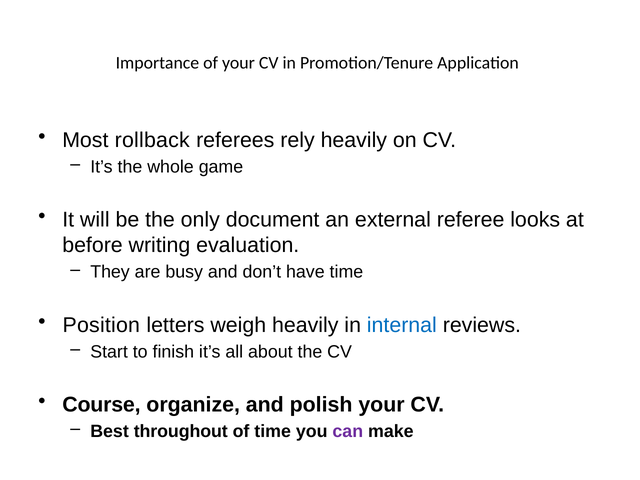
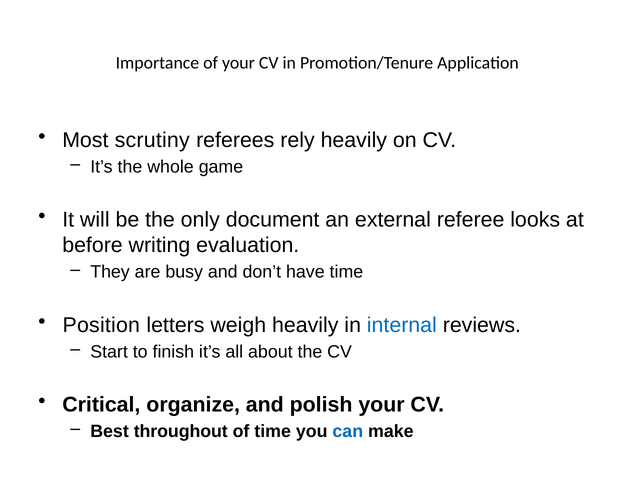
rollback: rollback -> scrutiny (152, 140)
Course: Course -> Critical (101, 405)
can colour: purple -> blue (348, 431)
